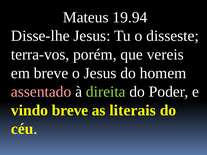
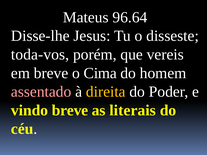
19.94: 19.94 -> 96.64 (130, 17)
terra-vos: terra-vos -> toda-vos (40, 55)
o Jesus: Jesus -> Cima (100, 73)
direita colour: light green -> yellow (106, 92)
